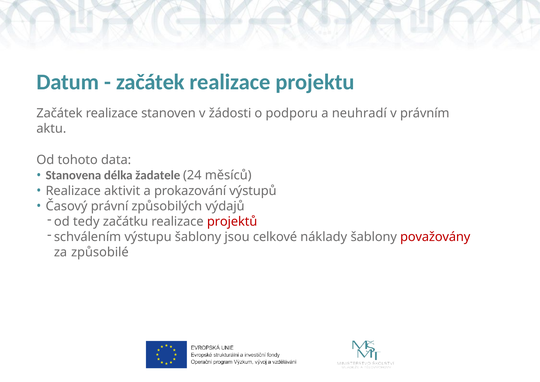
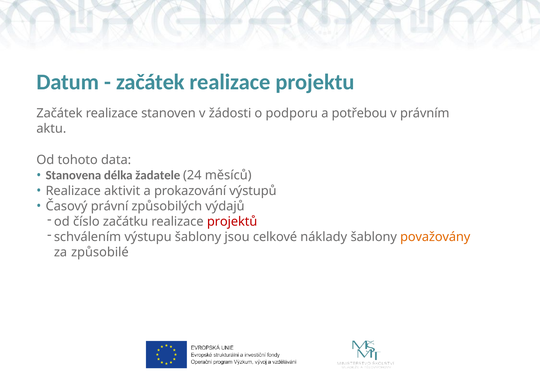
neuhradí: neuhradí -> potřebou (359, 113)
tedy: tedy -> číslo (86, 222)
považovány colour: red -> orange (435, 237)
